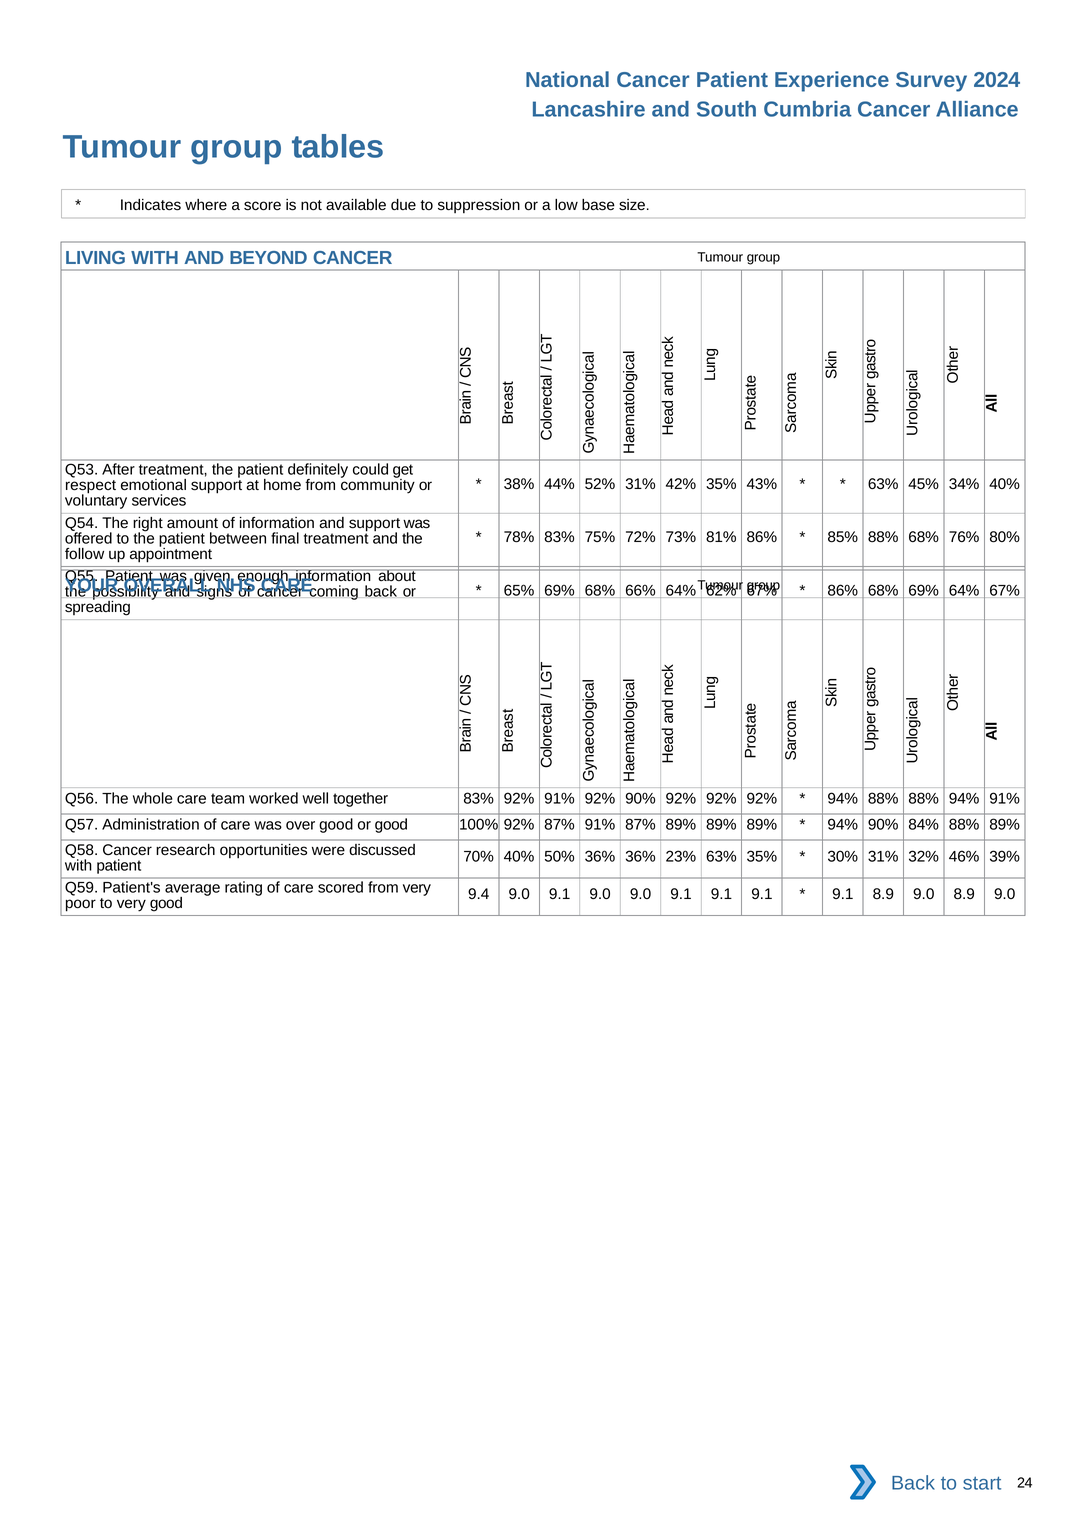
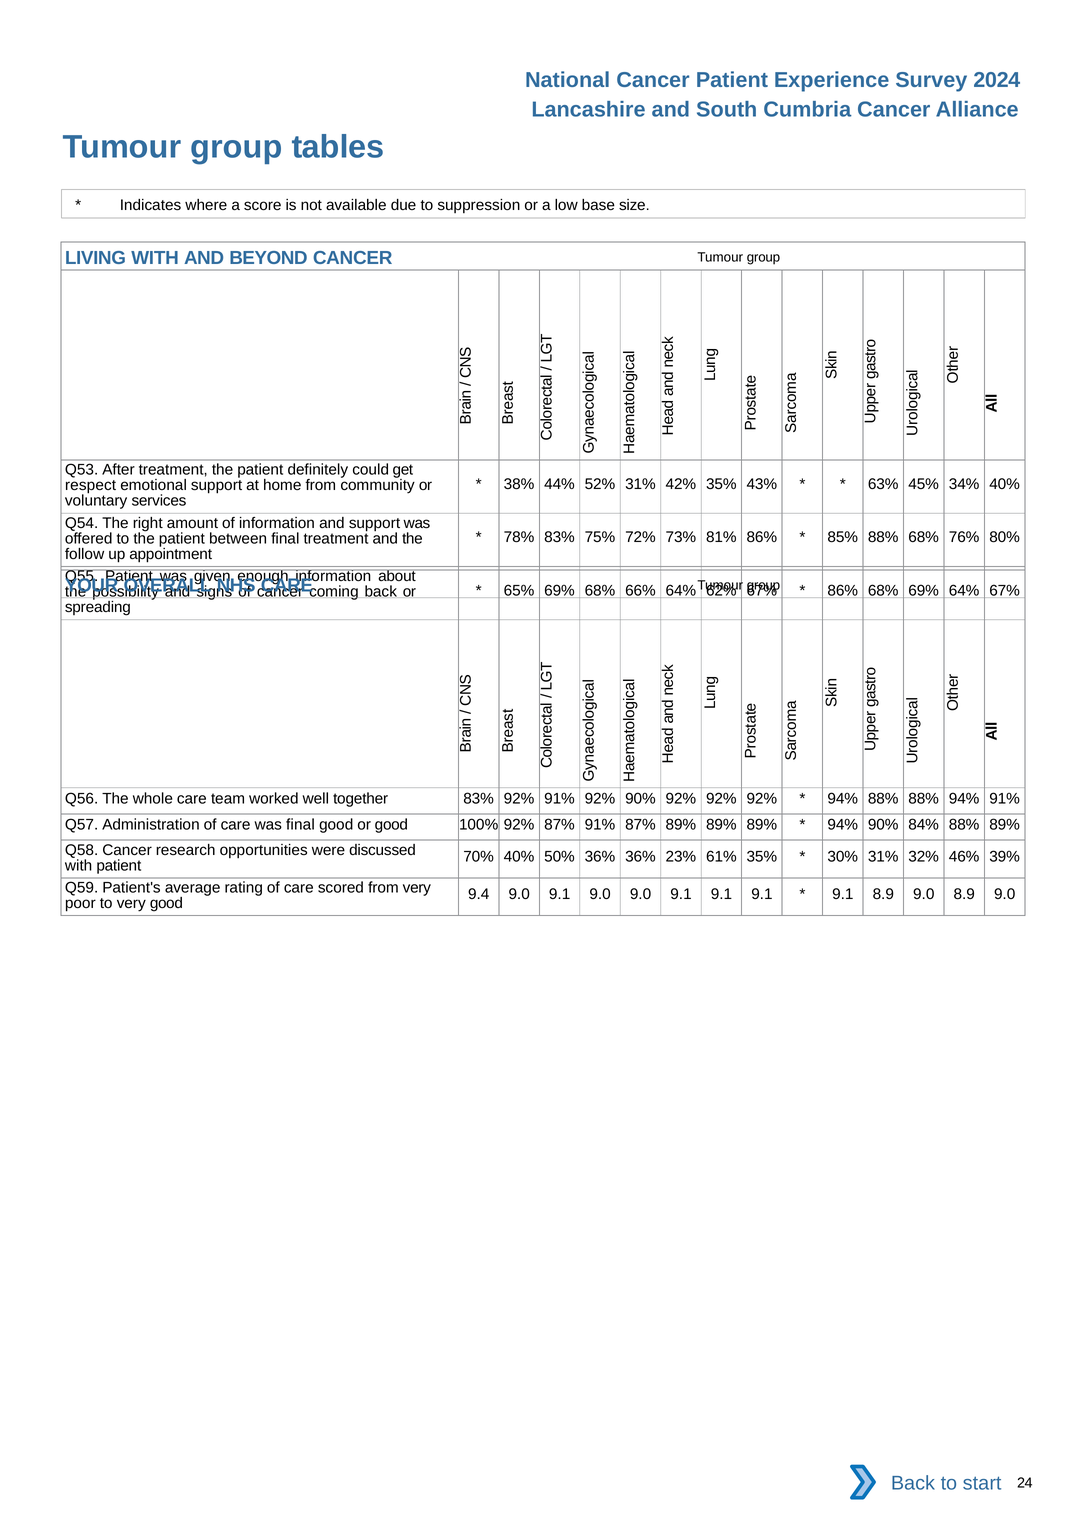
was over: over -> final (300, 825)
23% 63%: 63% -> 61% (721, 857)
